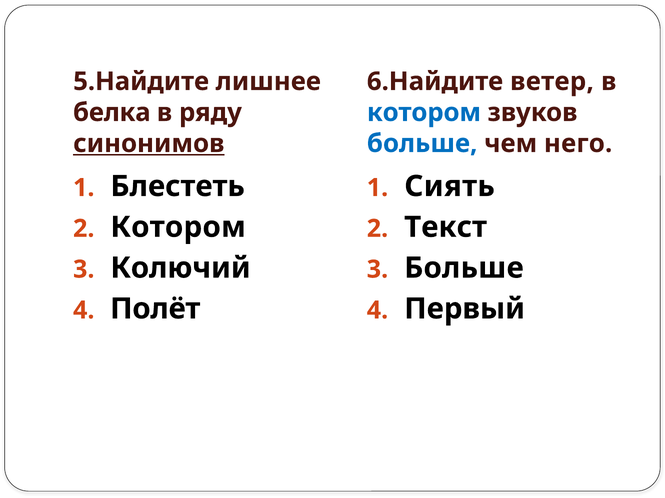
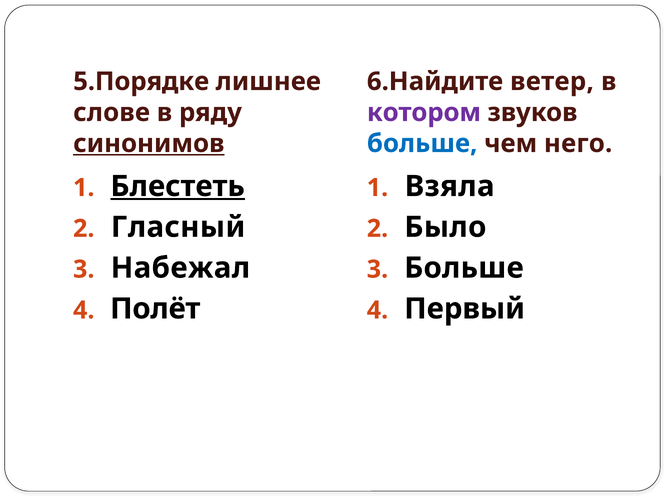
5.Найдите: 5.Найдите -> 5.Порядке (141, 82)
белка: белка -> слове (112, 113)
котором colour: blue -> purple (424, 113)
Блестеть underline: none -> present (178, 187)
Сиять: Сиять -> Взяла (450, 187)
Котором: Котором -> Гласный (178, 227)
Текст: Текст -> Было (445, 227)
Колючий: Колючий -> Набежал (180, 268)
